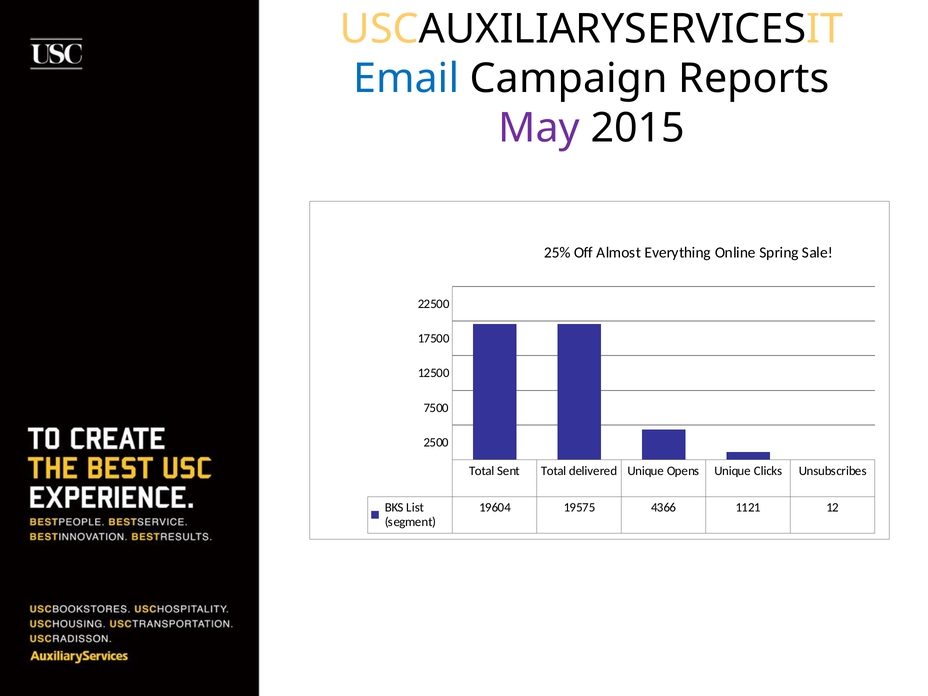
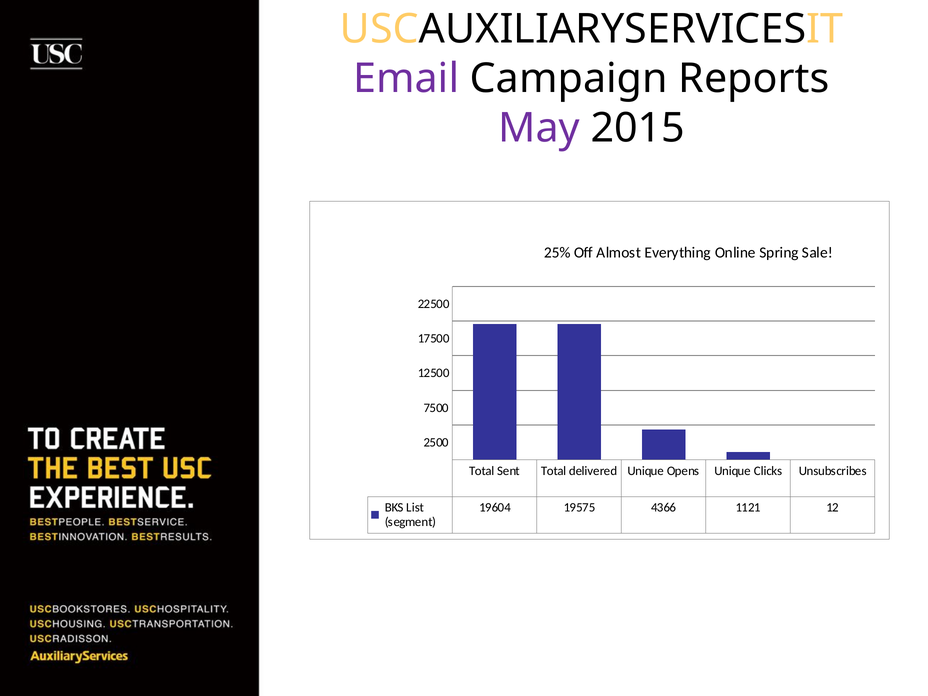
Email colour: blue -> purple (406, 79)
